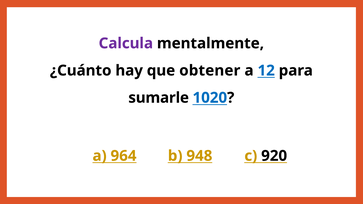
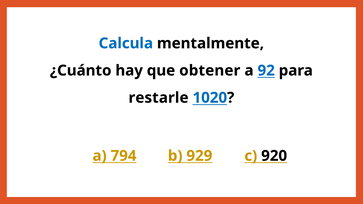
Calcula colour: purple -> blue (126, 43)
12: 12 -> 92 (266, 71)
sumarle: sumarle -> restarle (159, 98)
964: 964 -> 794 (124, 156)
948: 948 -> 929 (199, 156)
